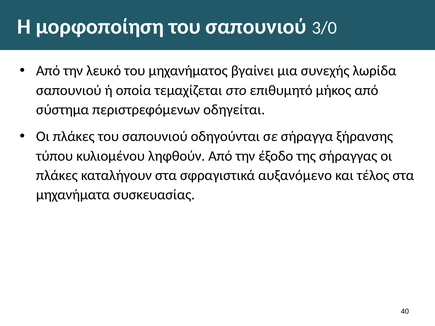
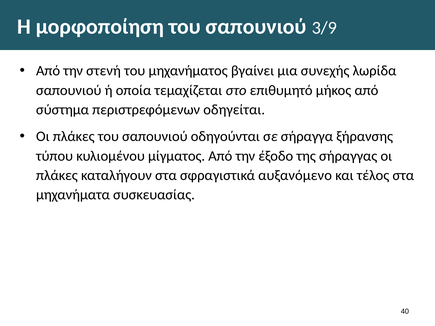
3/0: 3/0 -> 3/9 (324, 28)
λευκό: λευκό -> στενή (104, 71)
ληφθούν: ληφθούν -> μίγματος (177, 156)
